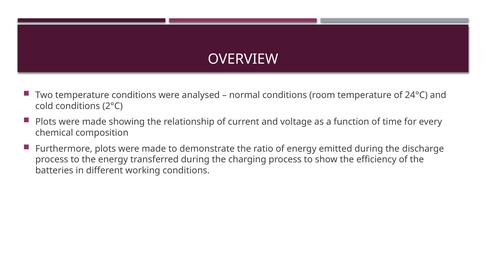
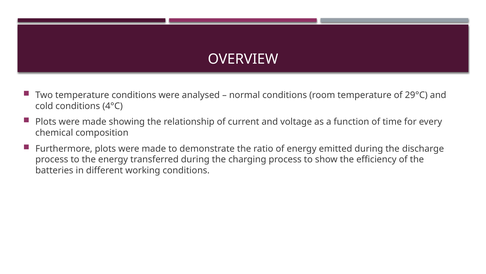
24°C: 24°C -> 29°C (416, 95)
2°C: 2°C -> 4°C (113, 106)
